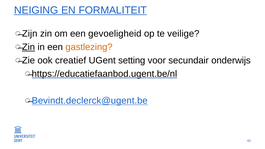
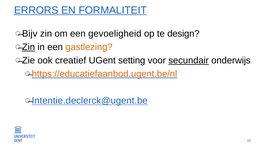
NEIGING: NEIGING -> ERRORS (36, 10)
Zijn: Zijn -> Bijv (30, 34)
veilige: veilige -> design (183, 34)
secundair underline: none -> present (189, 60)
https://educatiefaanbod.ugent.be/nl colour: black -> orange (104, 74)
Bevindt.declerck@ugent.be: Bevindt.declerck@ugent.be -> Intentie.declerck@ugent.be (90, 101)
